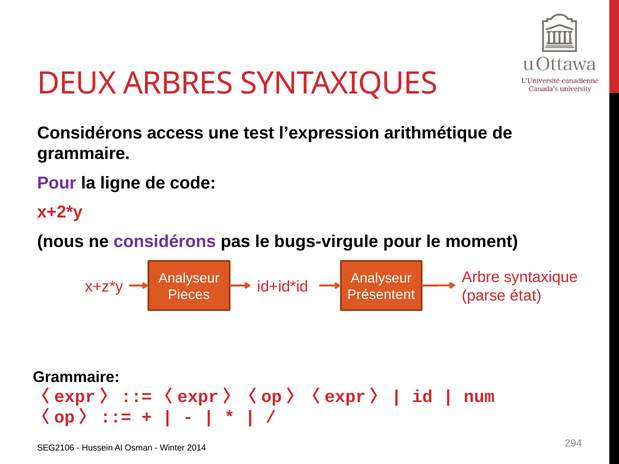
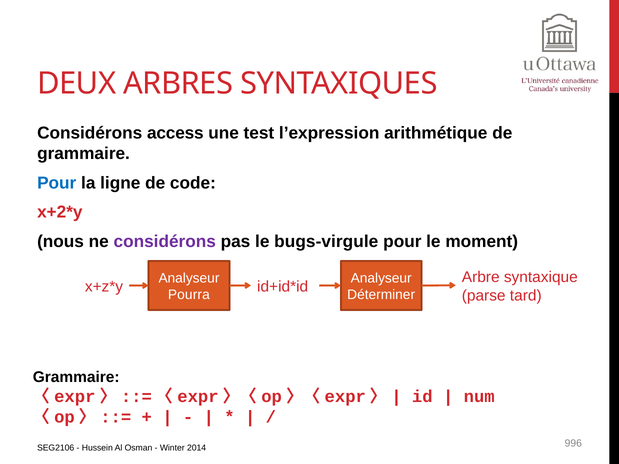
Pour colour: purple -> blue (57, 183)
Pieces: Pieces -> Pourra (189, 295)
Présentent: Présentent -> Déterminer (381, 295)
état: état -> tard (526, 296)
294: 294 -> 996 (573, 443)
